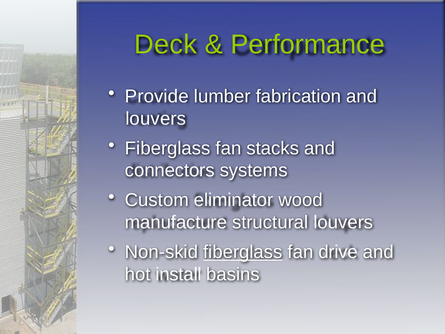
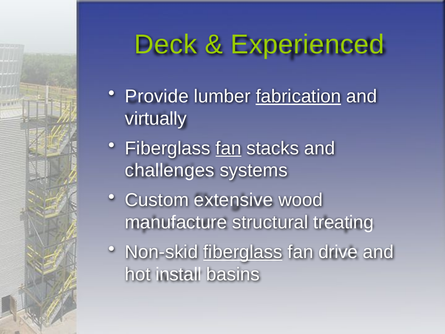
Performance: Performance -> Experienced (308, 45)
fabrication underline: none -> present (298, 96)
louvers: louvers -> virtually (156, 118)
fan underline: none -> present (228, 148)
connectors: connectors -> challenges (170, 170)
eliminator: eliminator -> extensive (234, 200)
structural louvers: louvers -> treating (343, 222)
